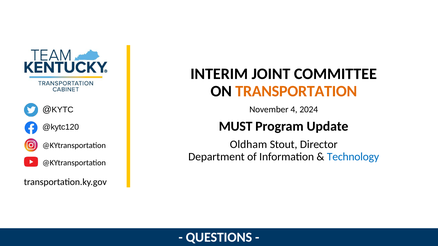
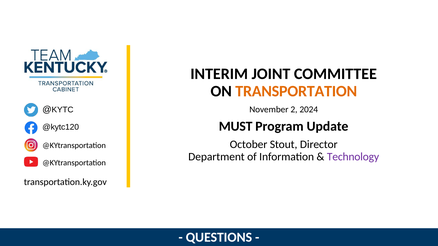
4: 4 -> 2 (294, 110)
Oldham: Oldham -> October (249, 145)
Technology colour: blue -> purple (353, 157)
